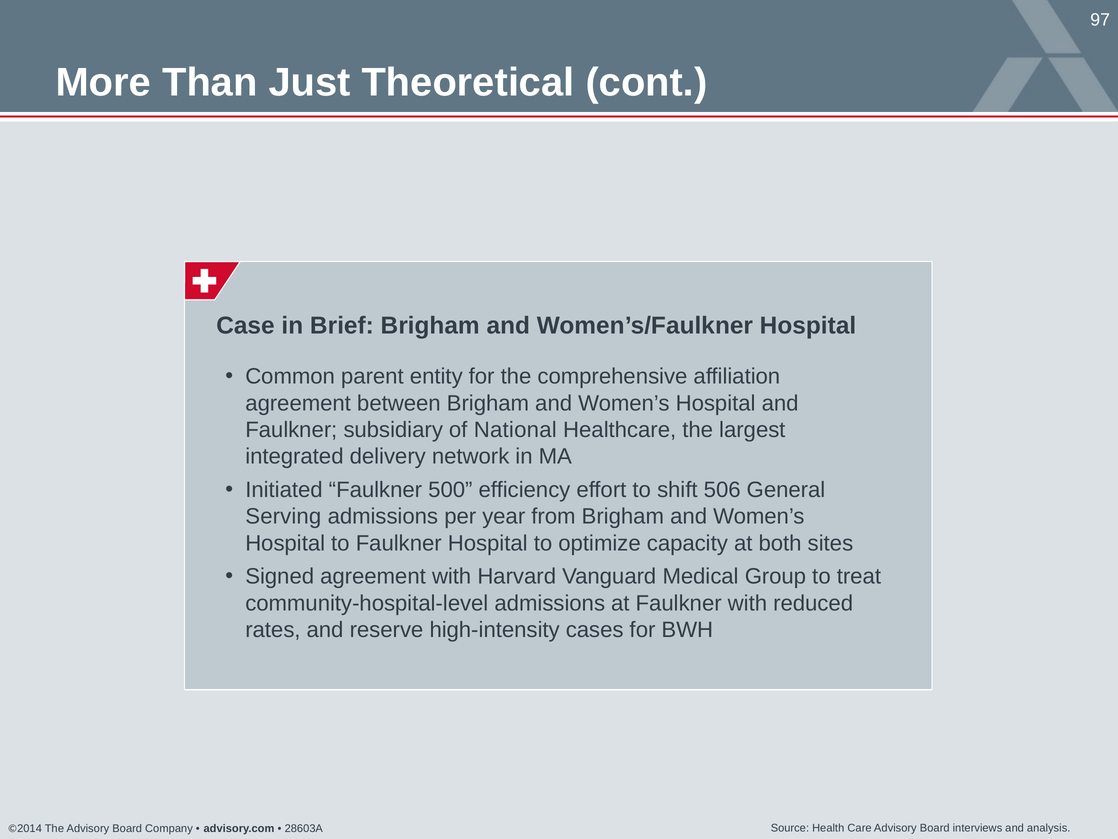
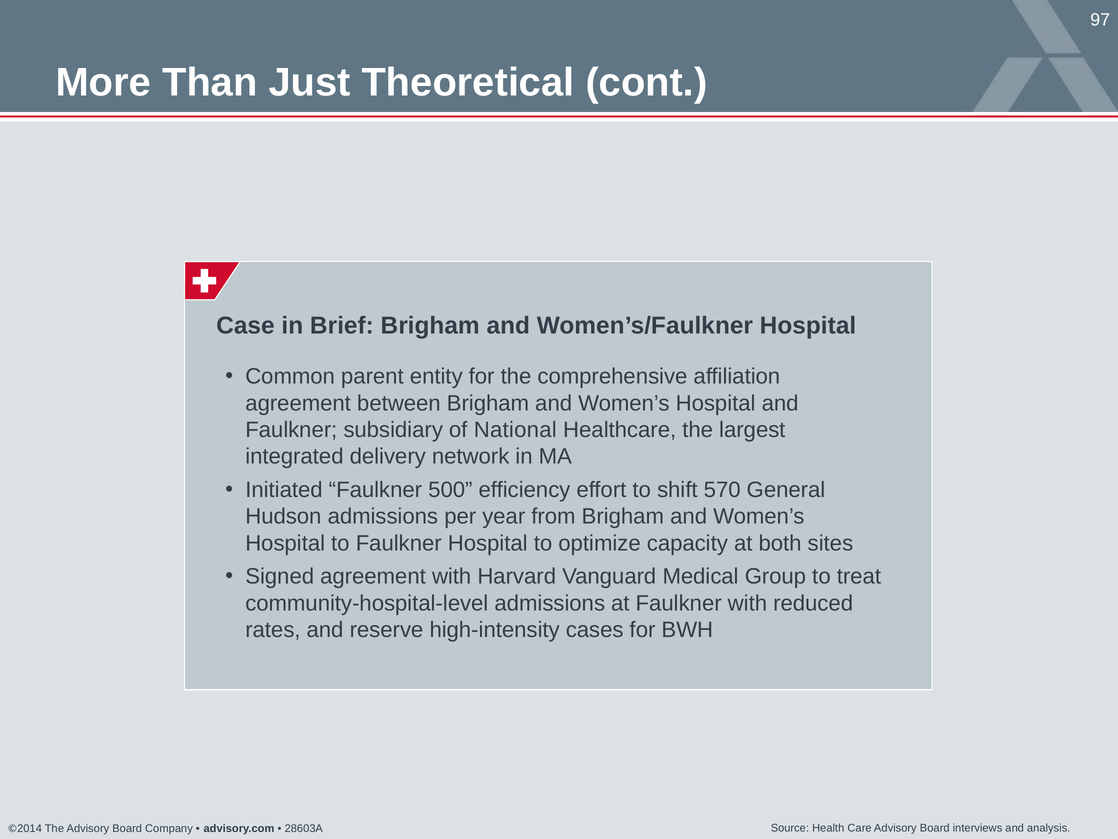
506: 506 -> 570 (722, 490)
Serving: Serving -> Hudson (283, 516)
